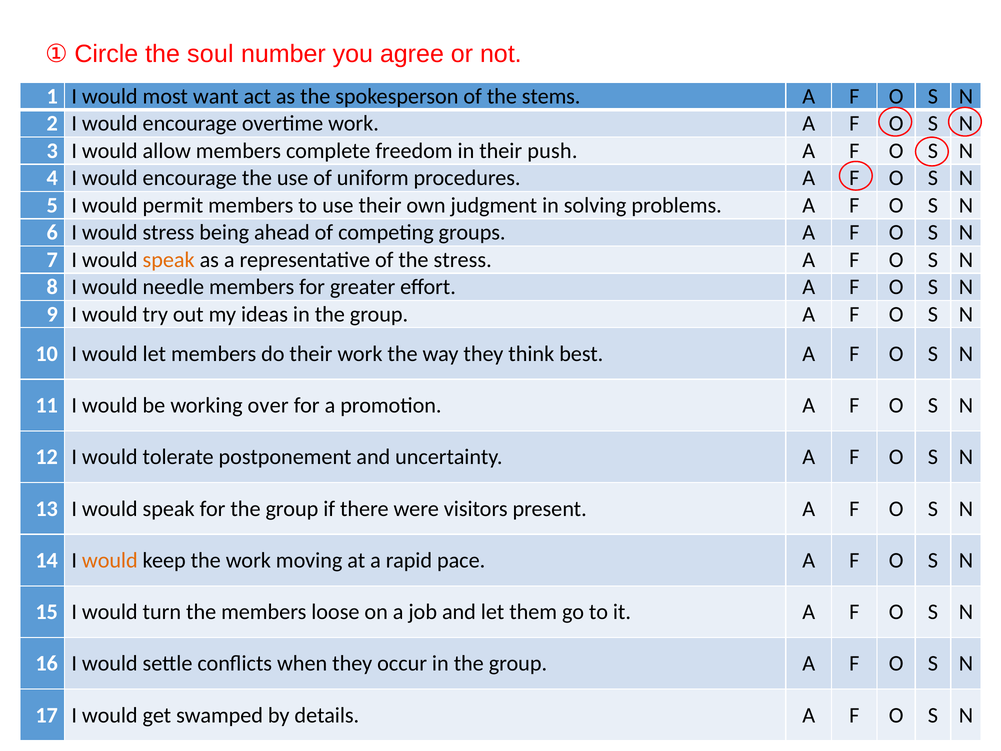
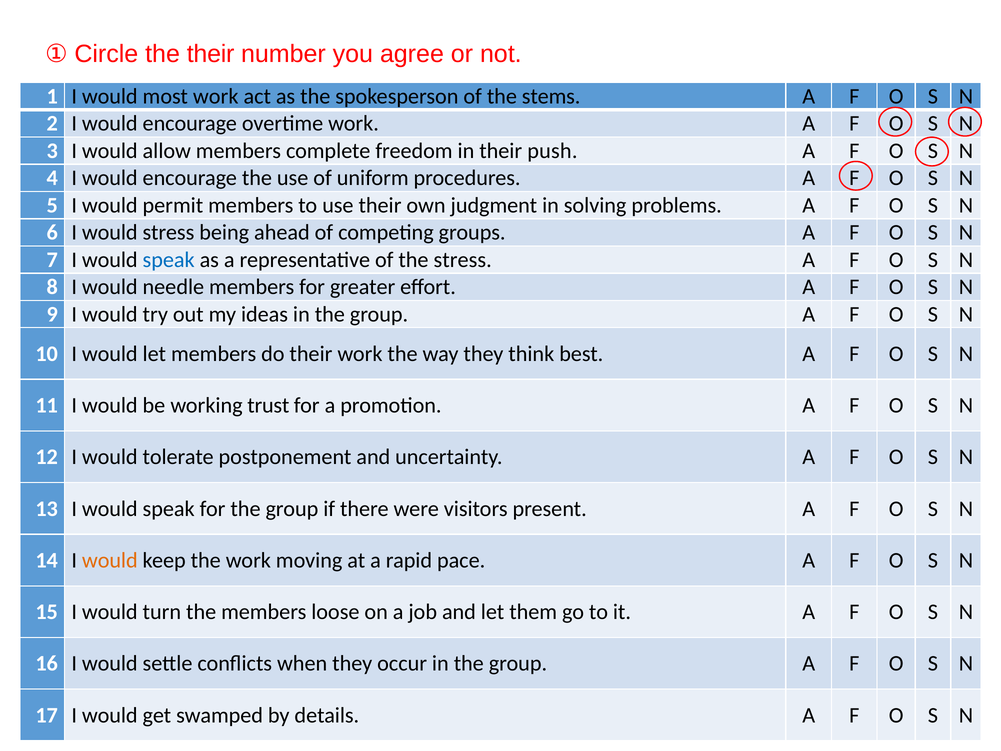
the soul: soul -> their (211, 54)
most want: want -> work (216, 96)
speak colour: orange -> blue (169, 260)
over: over -> trust (268, 405)
